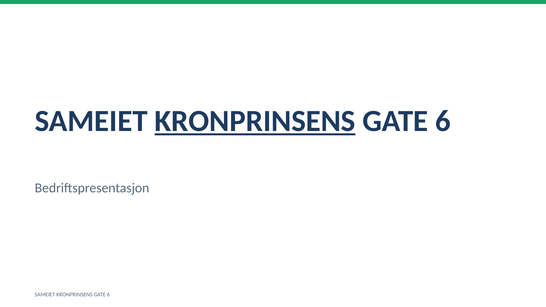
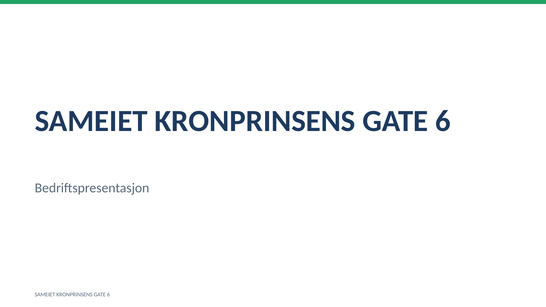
KRONPRINSENS underline: present -> none (255, 121)
